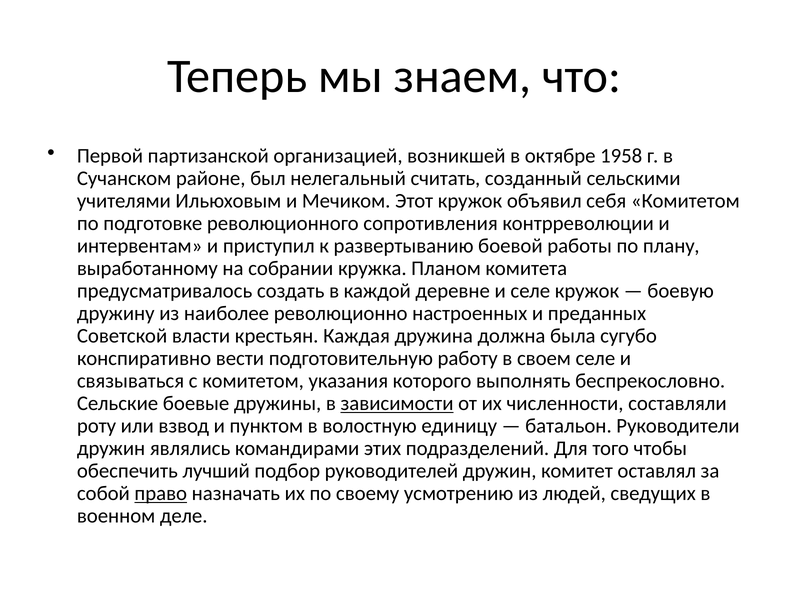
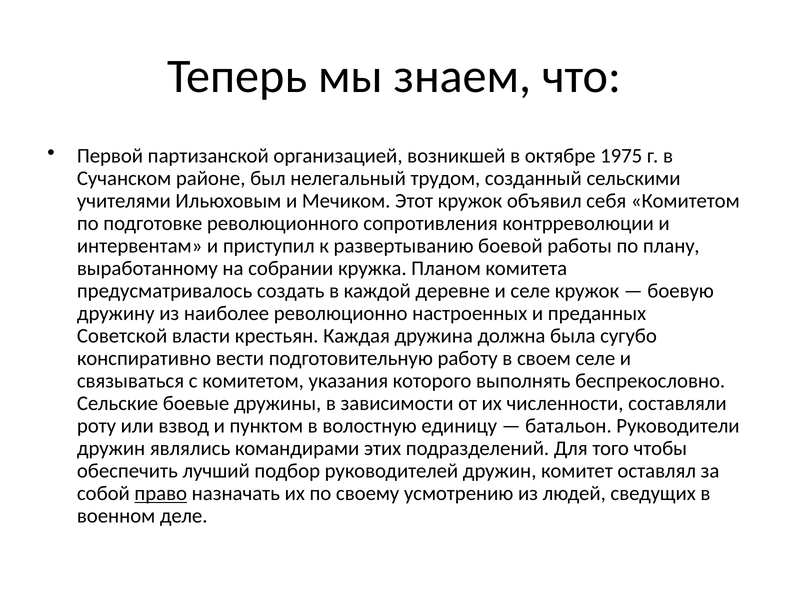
1958: 1958 -> 1975 (621, 156)
считать: считать -> трудом (445, 178)
зависимости underline: present -> none (397, 403)
